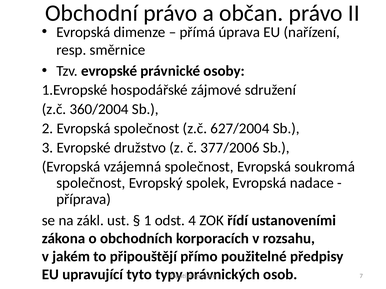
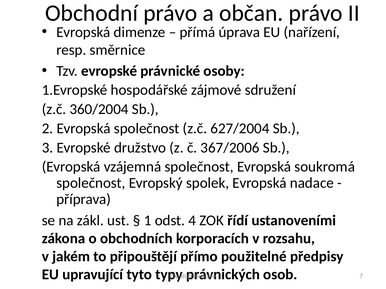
377/2006: 377/2006 -> 367/2006 (230, 148)
